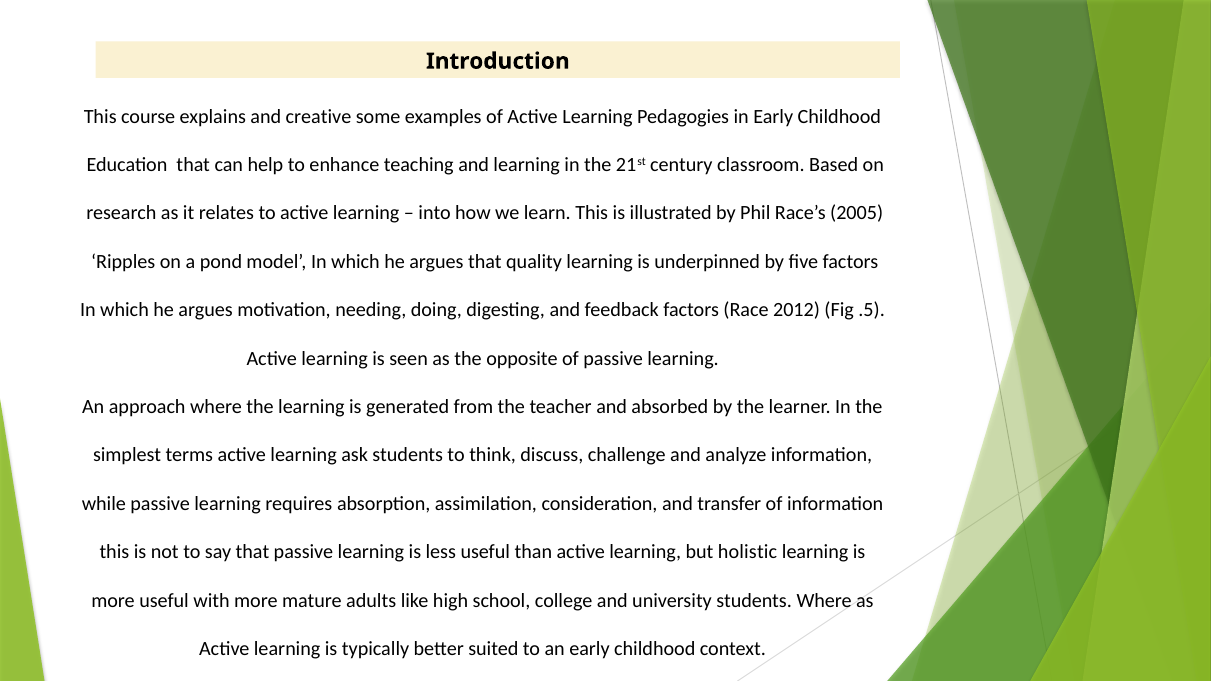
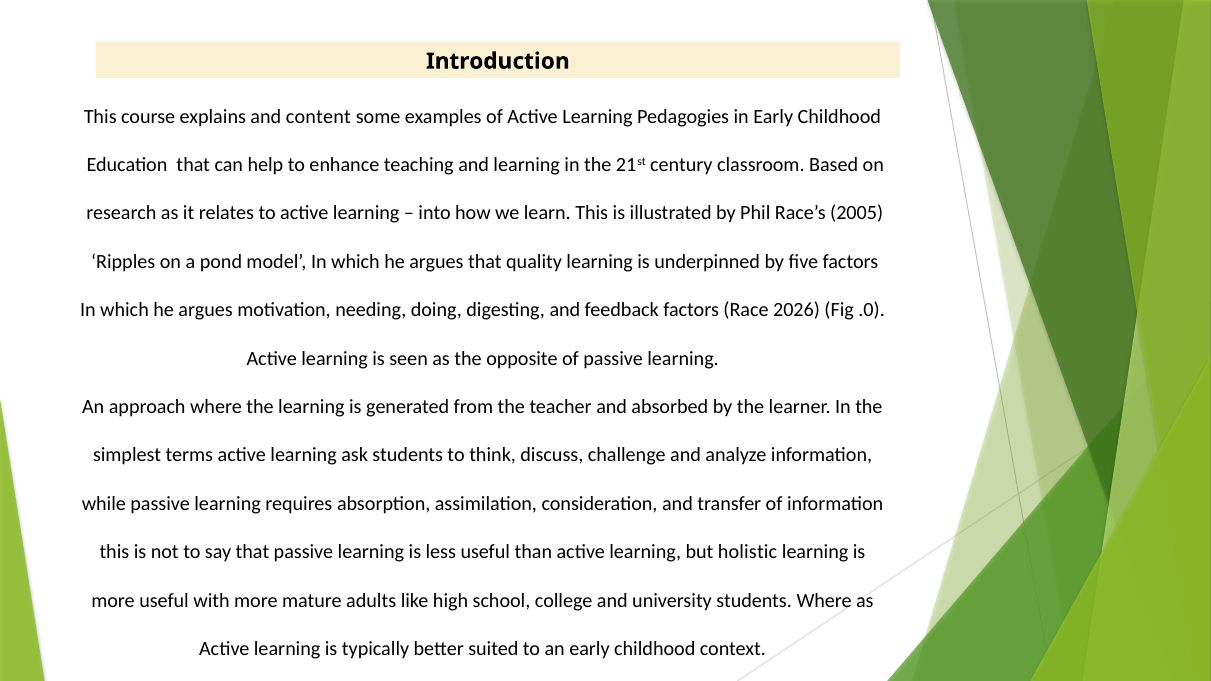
creative: creative -> content (318, 116)
2012: 2012 -> 2026 (797, 310)
.5: .5 -> .0 (872, 310)
